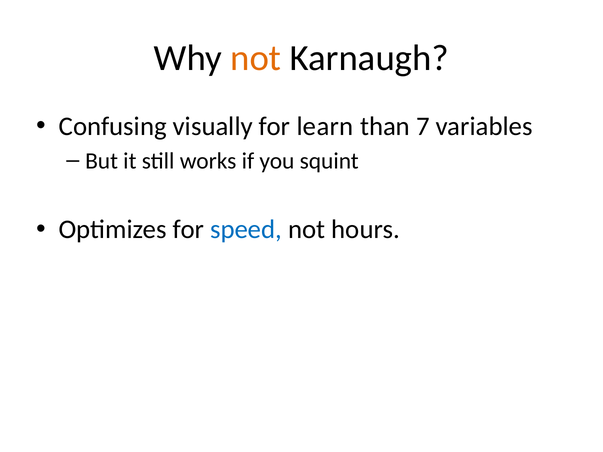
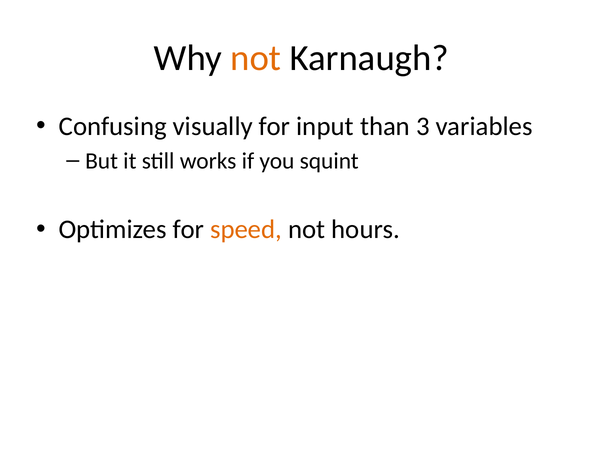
learn: learn -> input (325, 126)
7: 7 -> 3 (423, 126)
speed colour: blue -> orange (246, 230)
